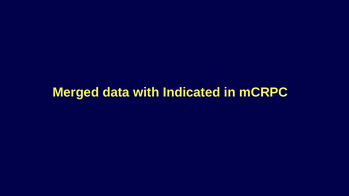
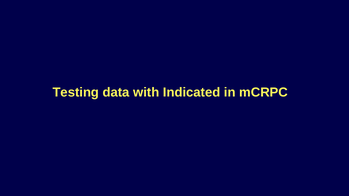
Merged: Merged -> Testing (76, 92)
